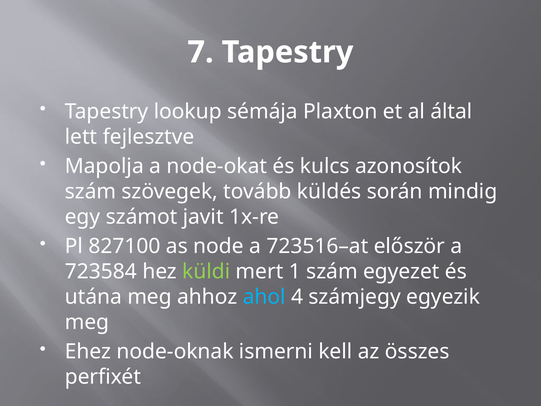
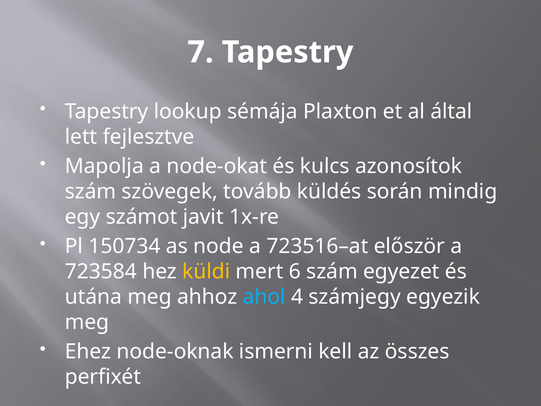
827100: 827100 -> 150734 (124, 246)
küldi colour: light green -> yellow (206, 271)
1: 1 -> 6 (295, 271)
